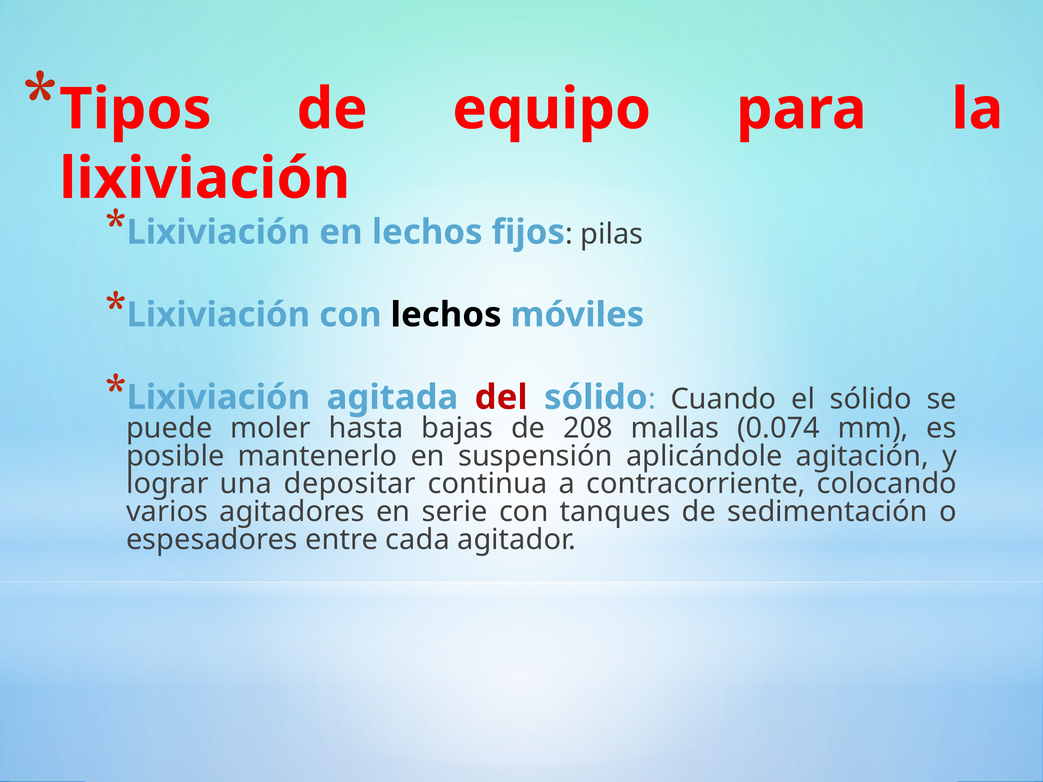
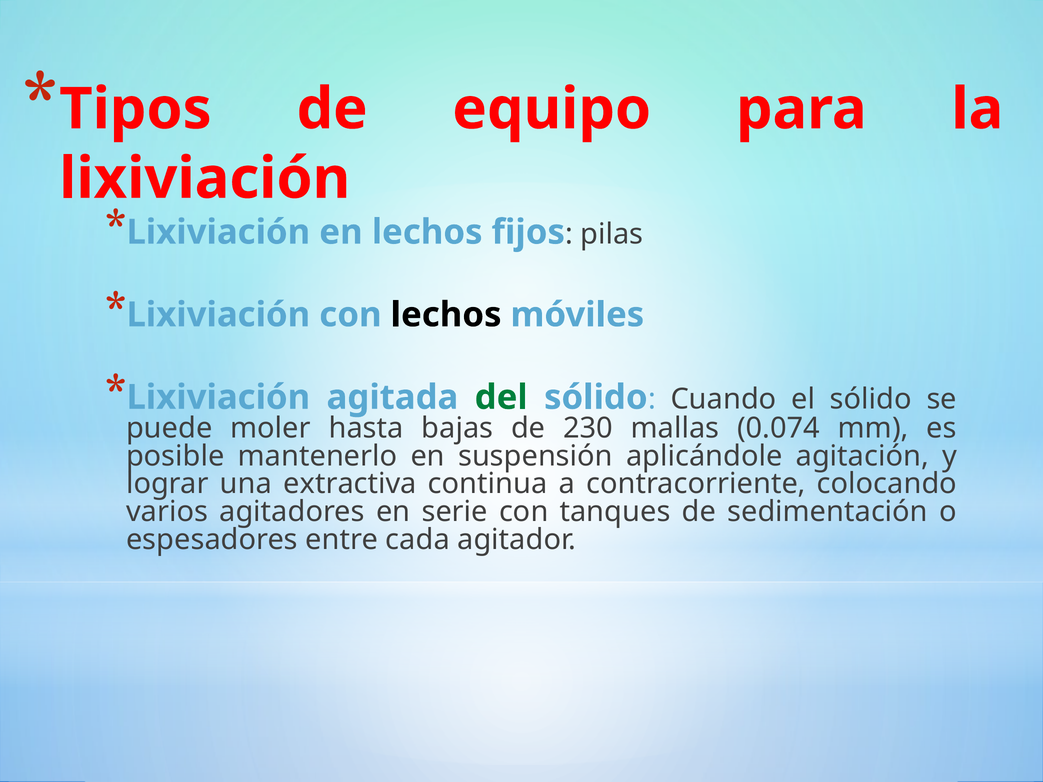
del colour: red -> green (501, 398)
208: 208 -> 230 (588, 428)
depositar: depositar -> extractiva (350, 484)
